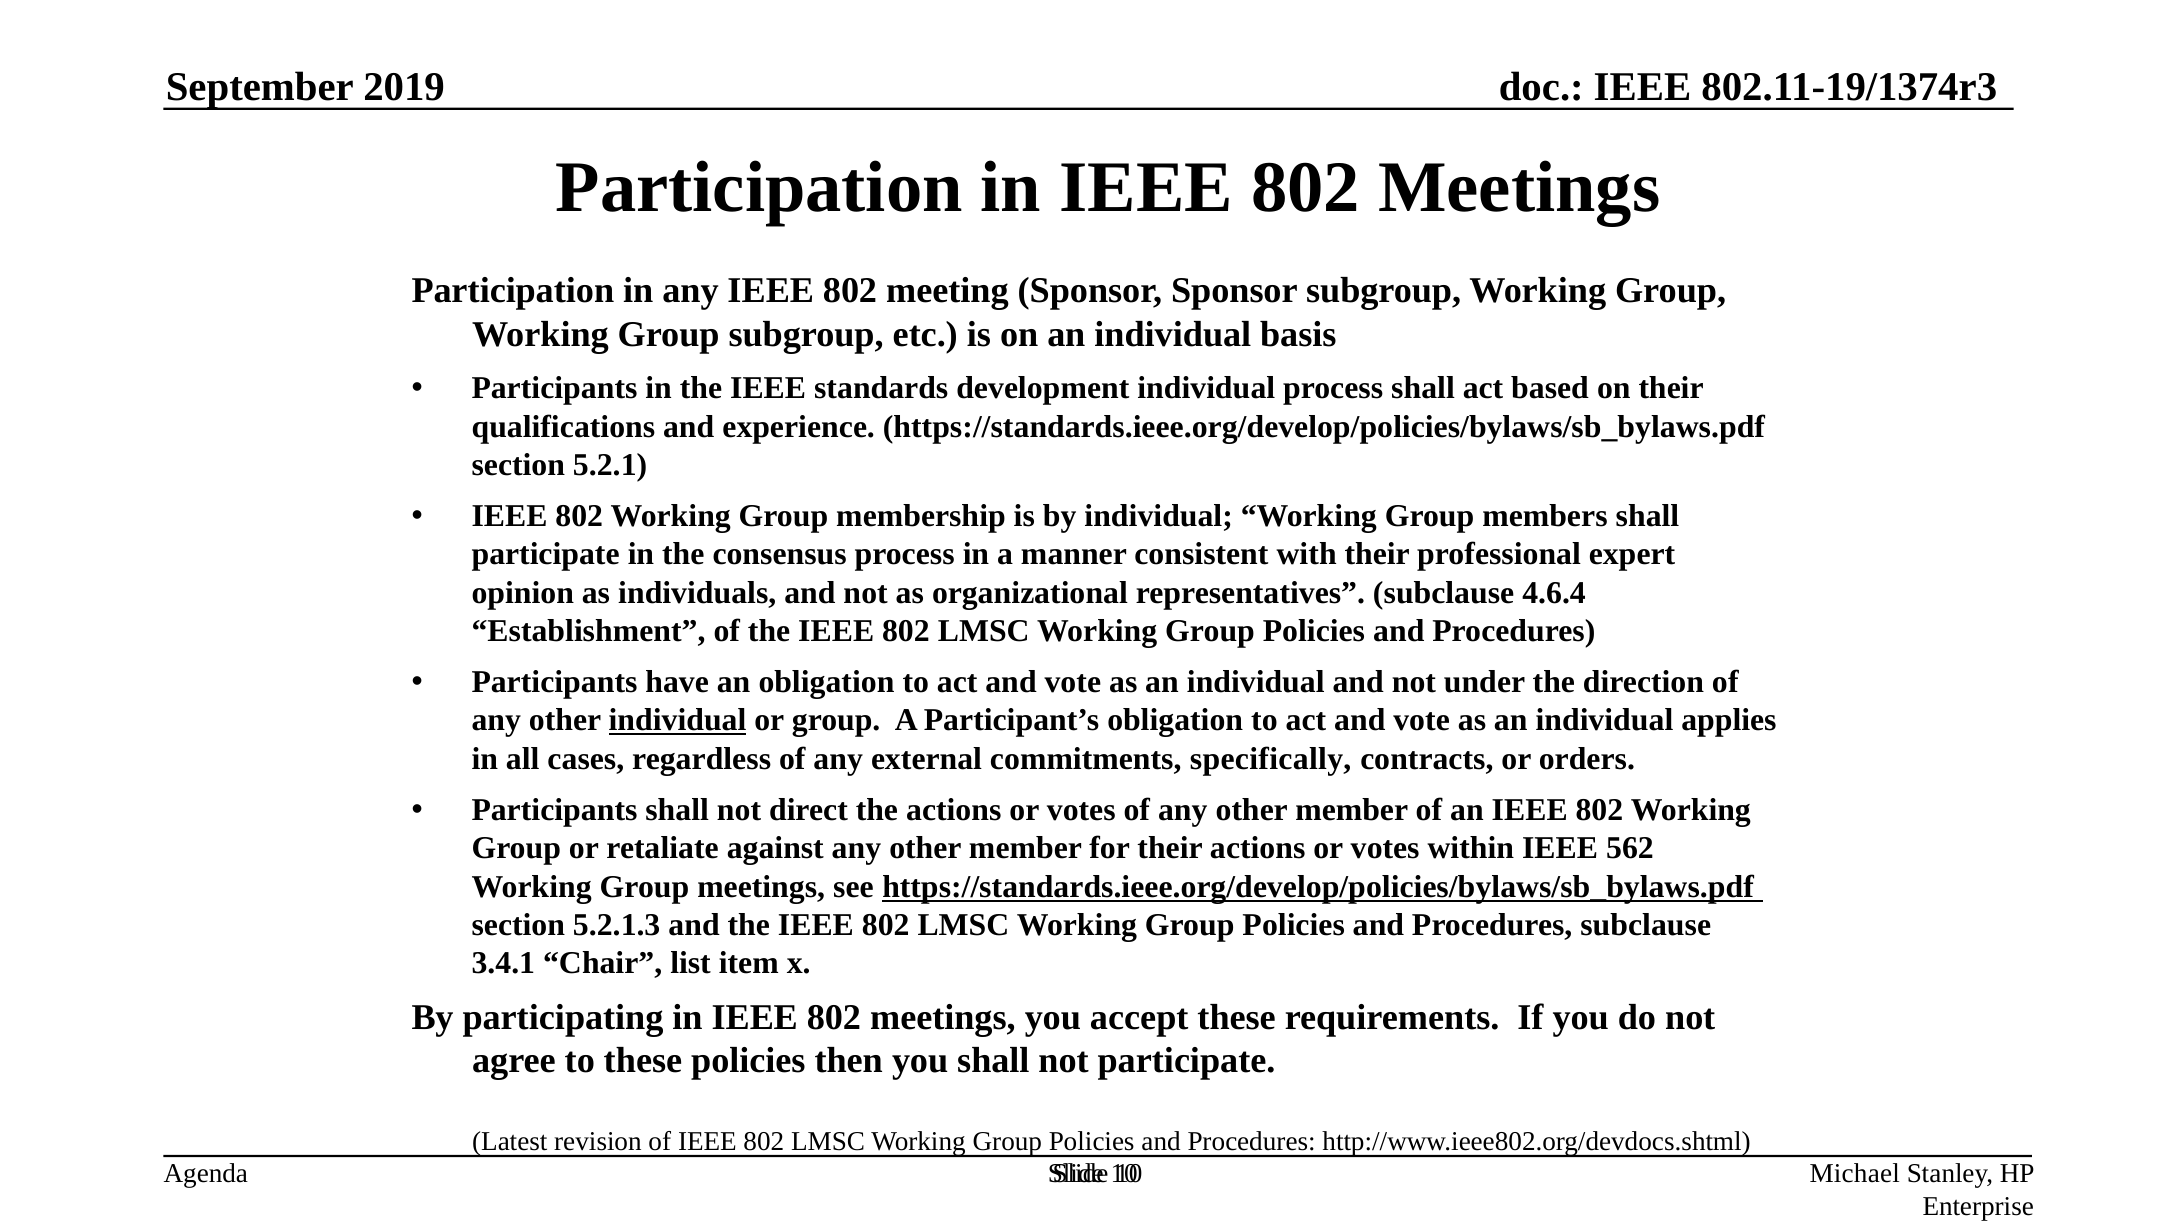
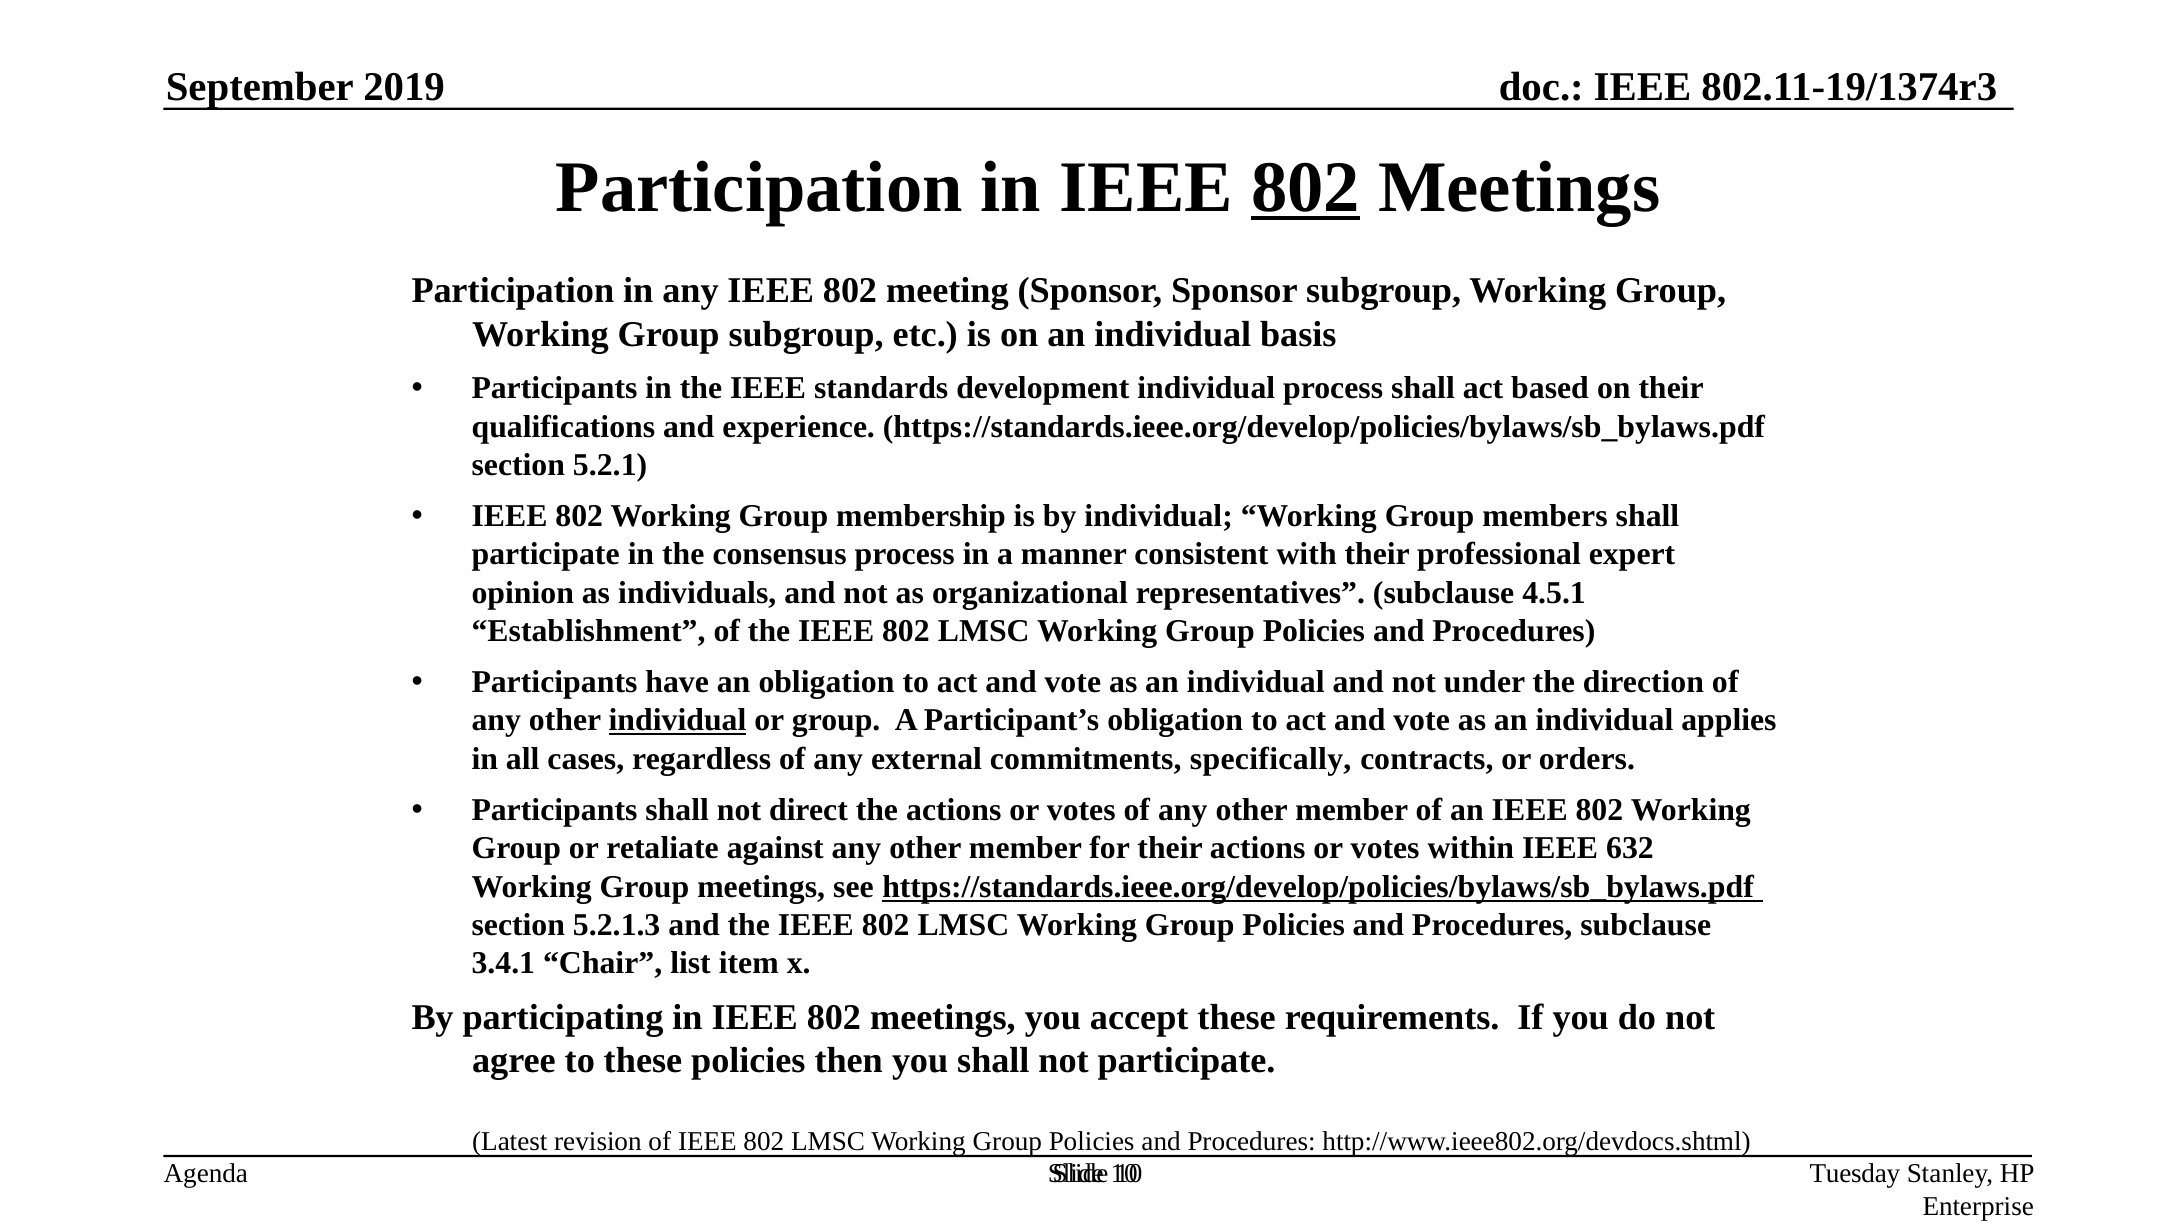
802 underline: none -> present (1306, 187)
4.6.4: 4.6.4 -> 4.5.1 (1554, 593)
562: 562 -> 632 (1630, 849)
Michael: Michael -> Tuesday (1855, 1174)
